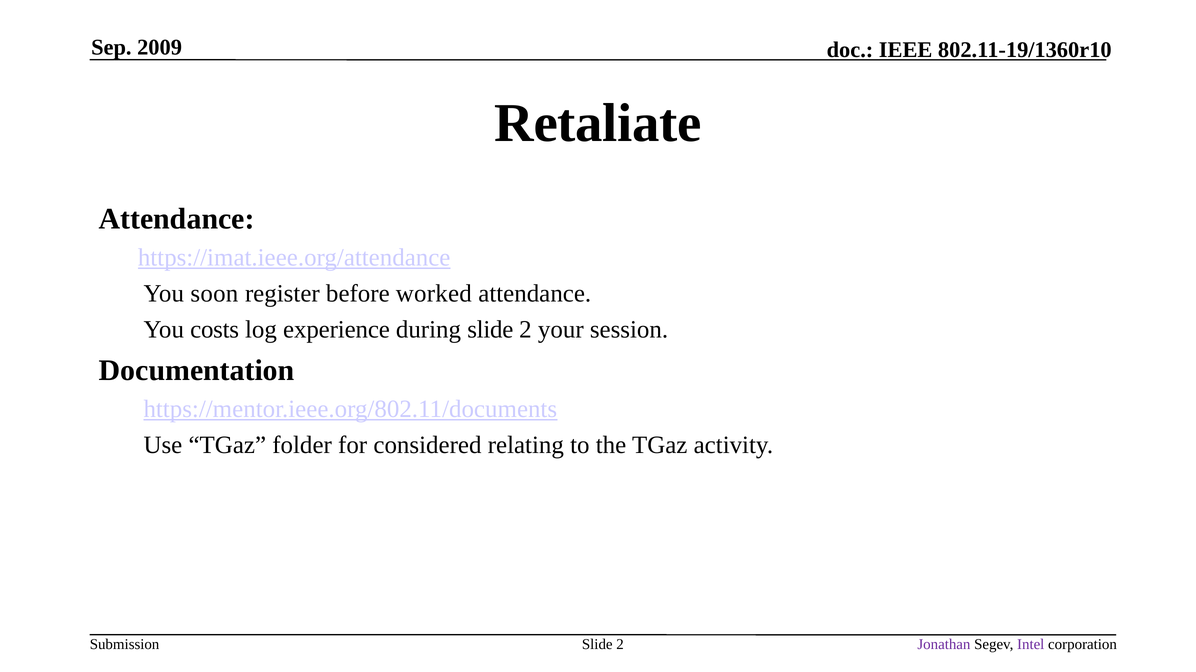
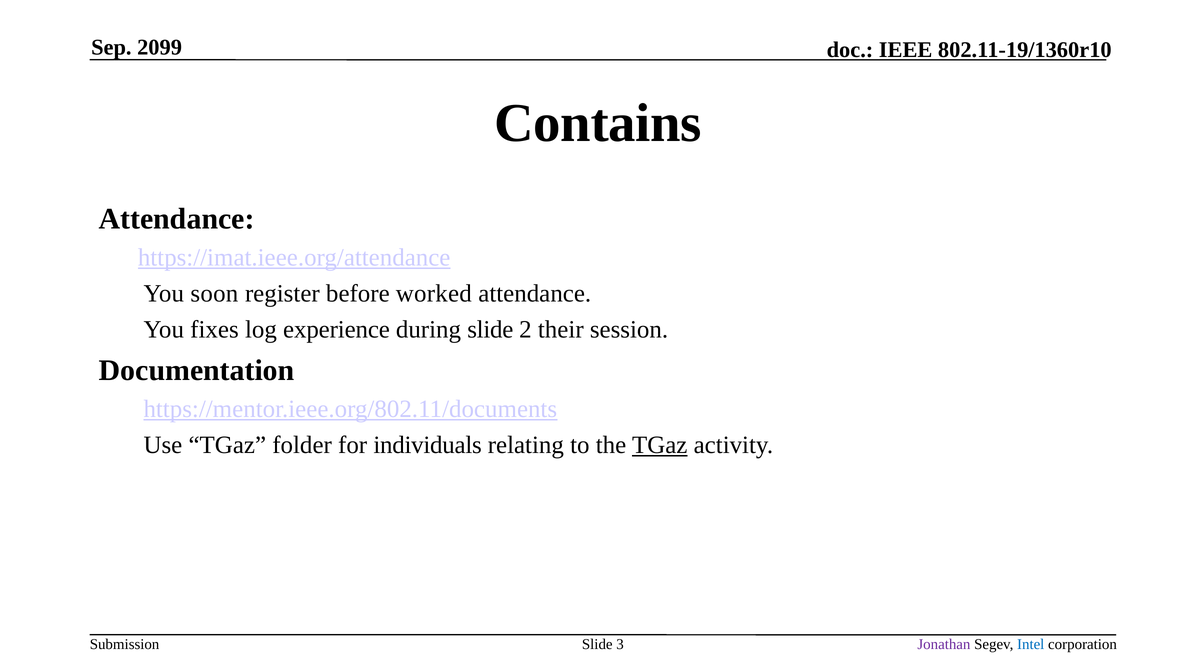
2009: 2009 -> 2099 (160, 48)
Retaliate: Retaliate -> Contains (598, 123)
costs: costs -> fixes (214, 330)
your: your -> their (561, 330)
considered: considered -> individuals (428, 446)
TGaz underline: none -> present (660, 446)
2: 2 -> 3 (620, 645)
Intel colour: purple -> blue (1031, 645)
